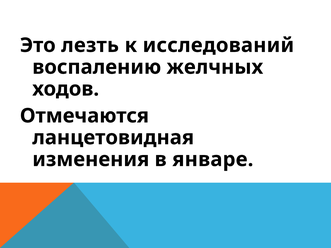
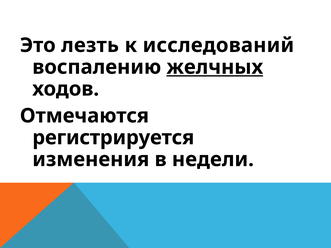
желчных underline: none -> present (215, 67)
ланцетовидная: ланцетовидная -> регистрируется (113, 138)
январе: январе -> недели (213, 160)
